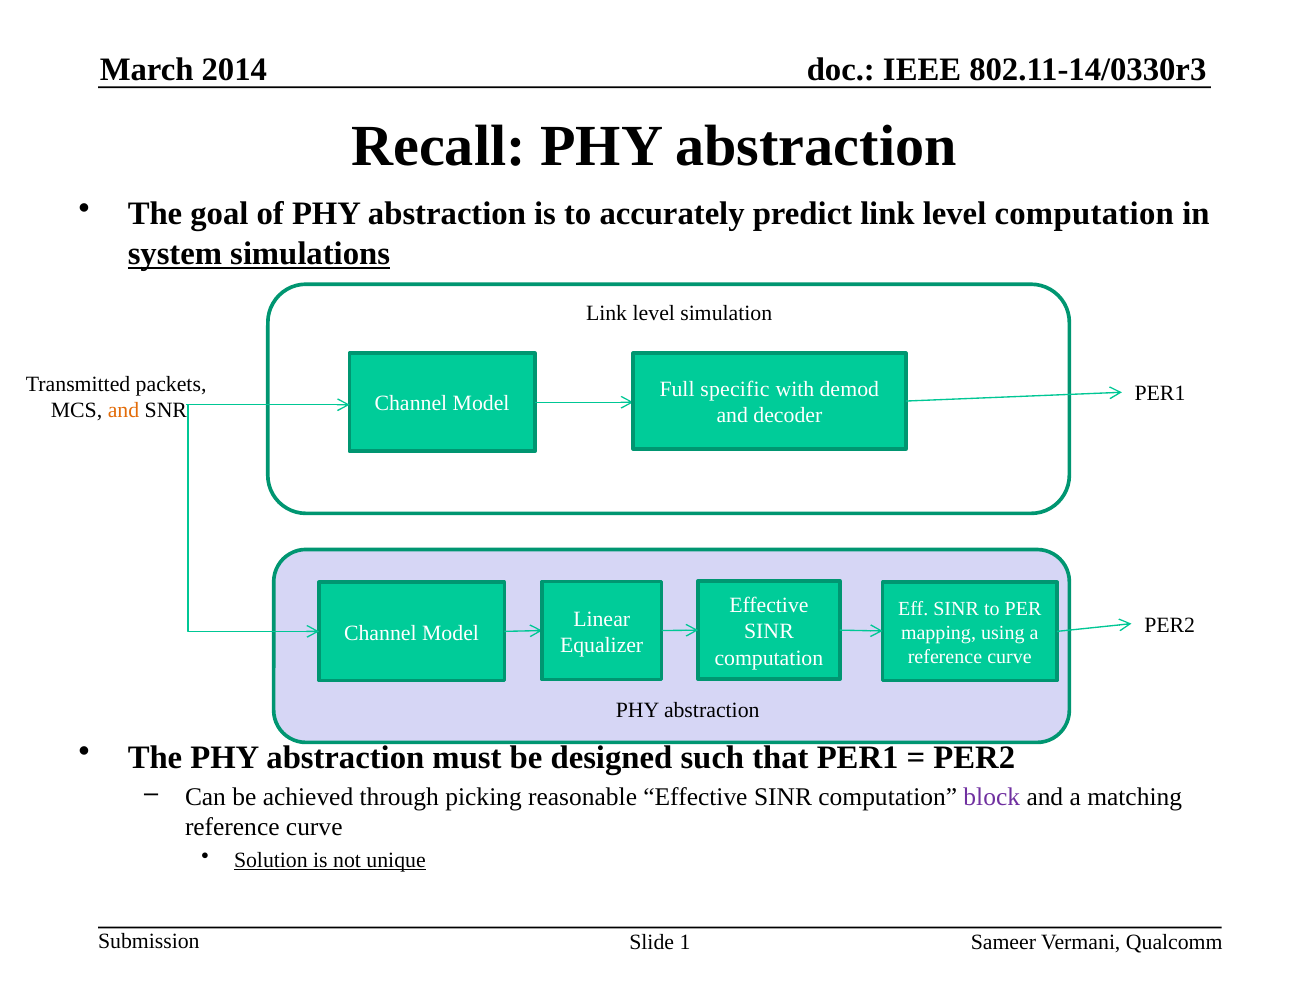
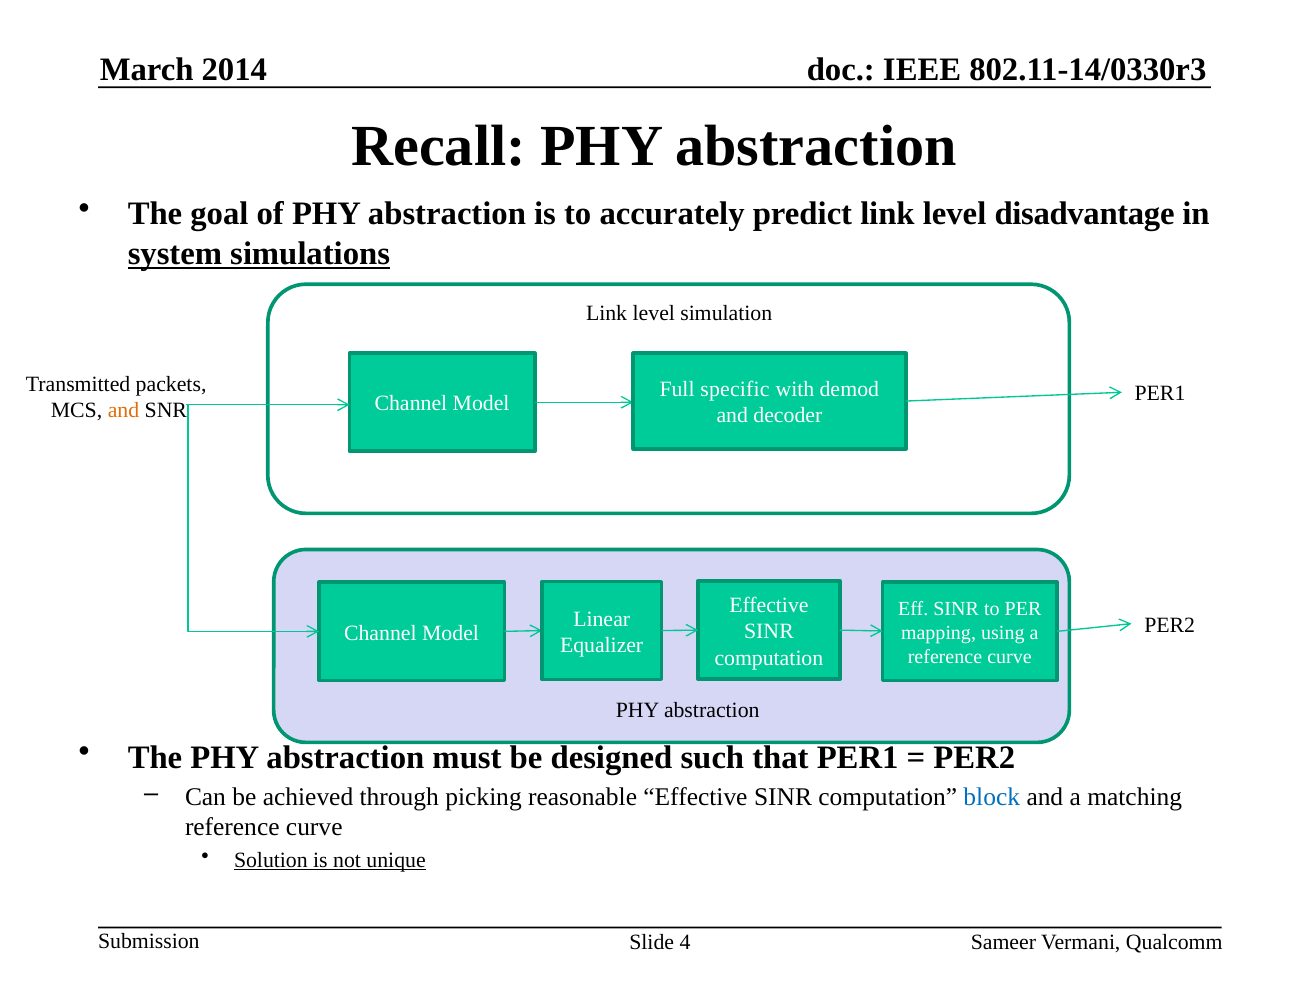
level computation: computation -> disadvantage (1085, 214)
block colour: purple -> blue (992, 797)
1: 1 -> 4 (685, 942)
